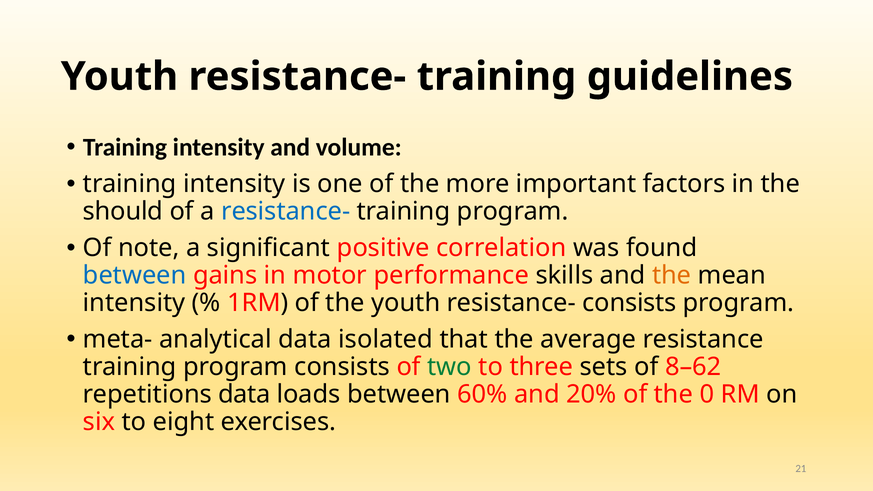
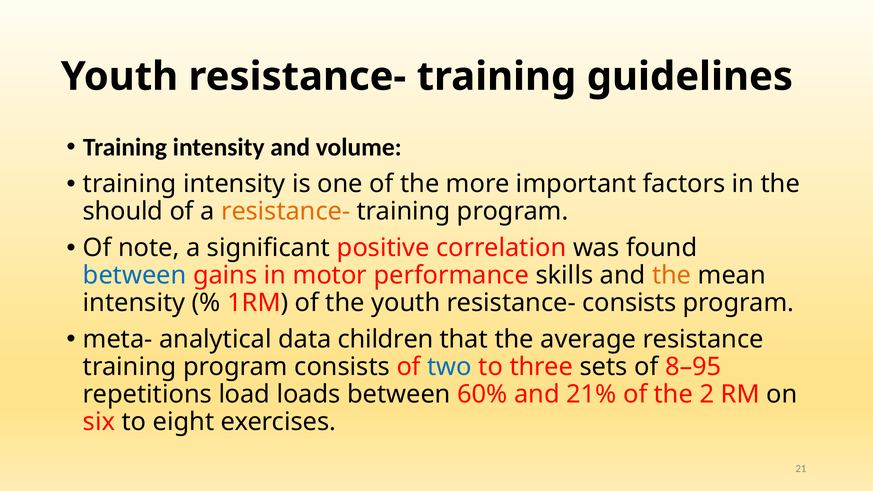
resistance- colour: blue -> orange (286, 212)
isolated: isolated -> children (386, 340)
two colour: green -> blue (449, 367)
8–62: 8–62 -> 8–95 (693, 367)
repetitions data: data -> load (244, 394)
20%: 20% -> 21% (591, 394)
0: 0 -> 2 (707, 394)
